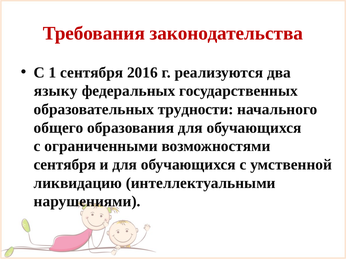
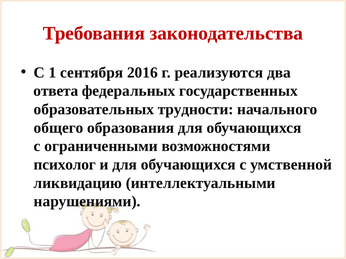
языку: языку -> ответа (56, 91)
сентября: сентября -> психолог (65, 165)
